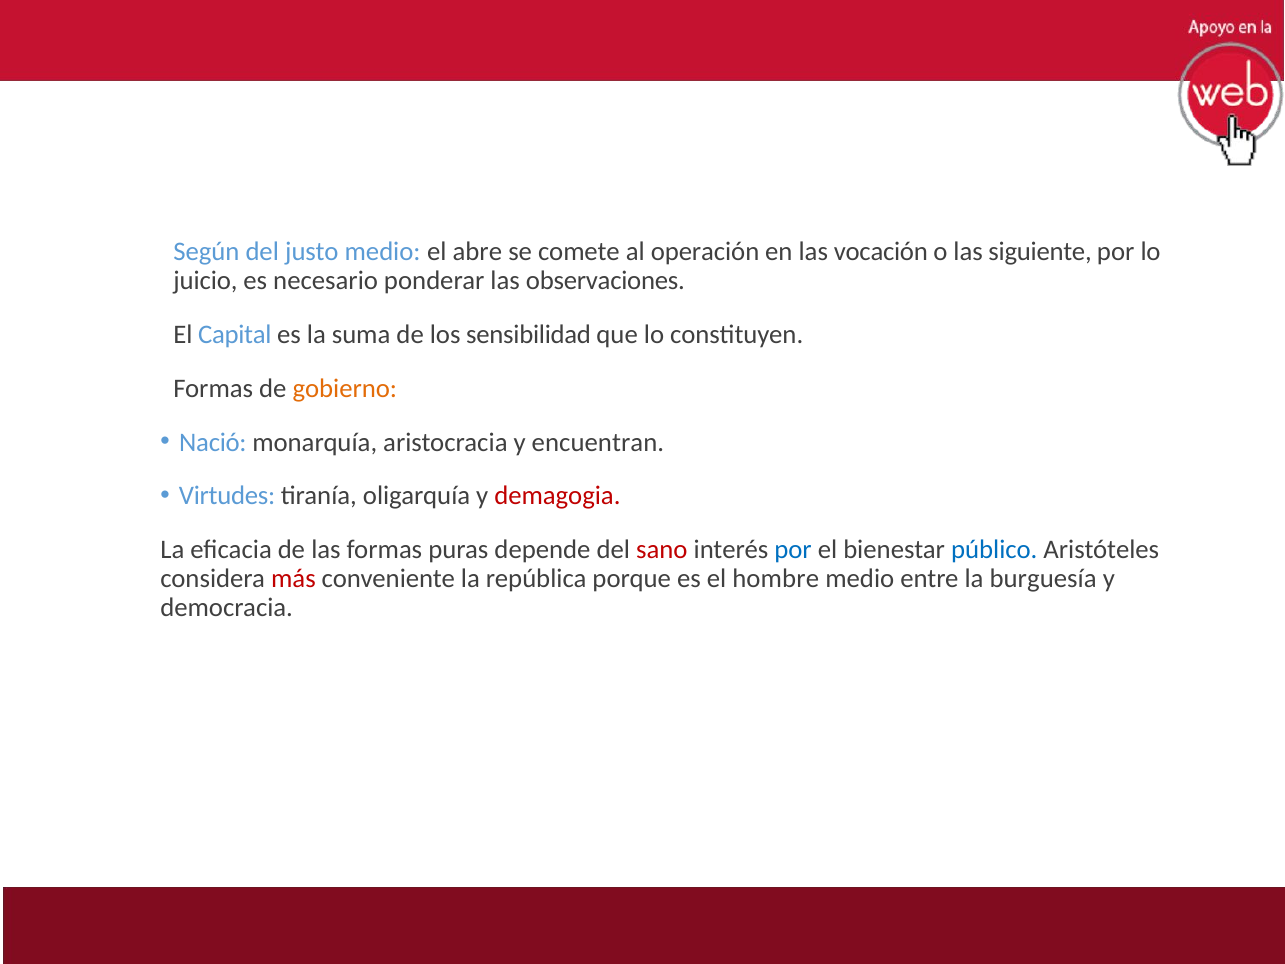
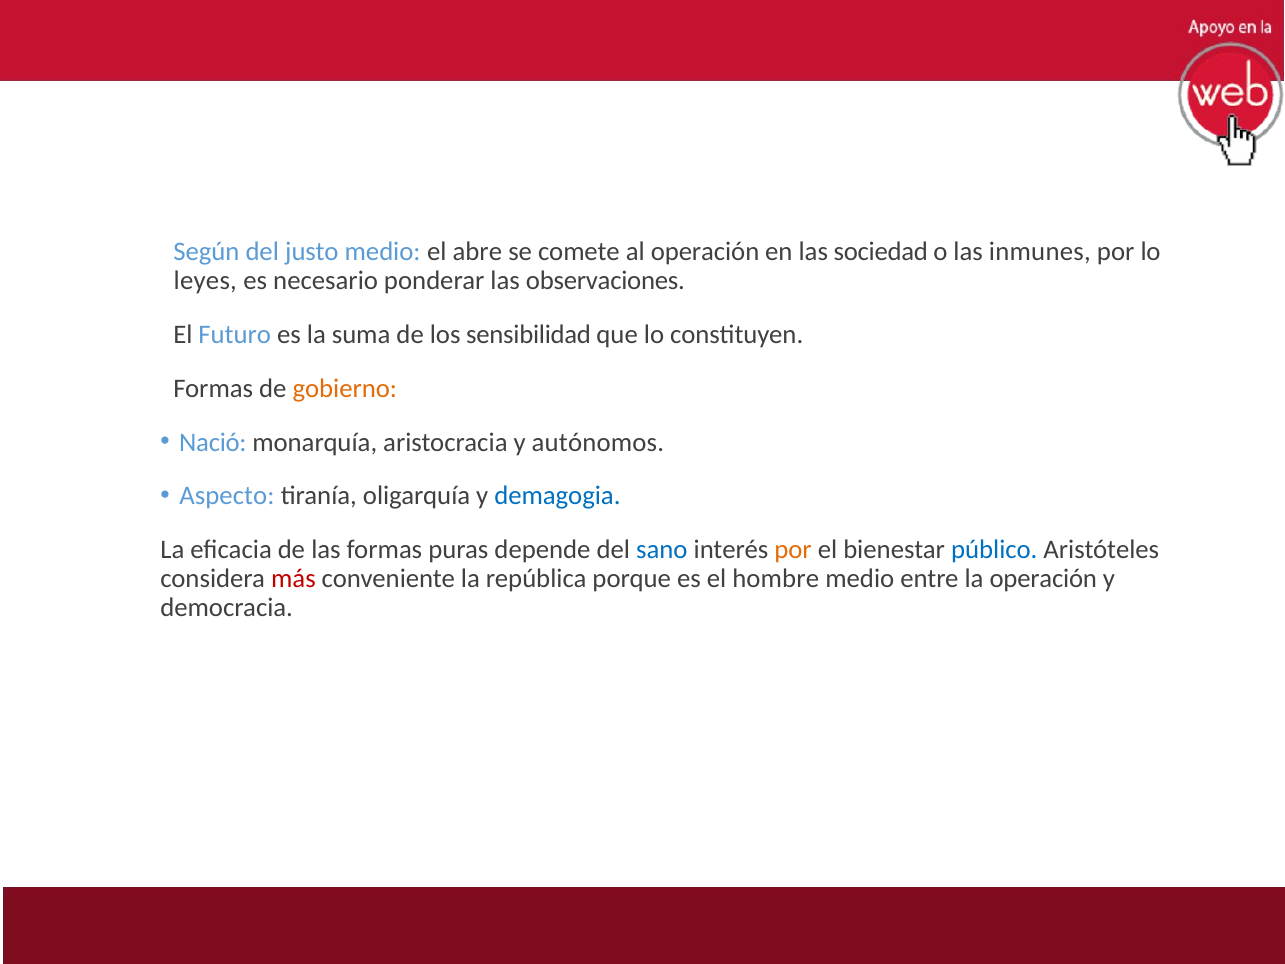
vocación: vocación -> sociedad (881, 251)
siguiente: siguiente -> inmunes (1040, 251)
juicio: juicio -> leyes (205, 280)
Capital: Capital -> Futuro (235, 334)
encuentran: encuentran -> autónomos (598, 442)
Virtudes: Virtudes -> Aspecto (227, 496)
demagogia colour: red -> blue (557, 496)
sano colour: red -> blue (662, 550)
por colour: blue -> orange (793, 550)
la burguesía: burguesía -> operación (1043, 579)
